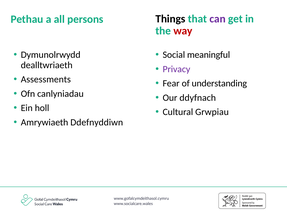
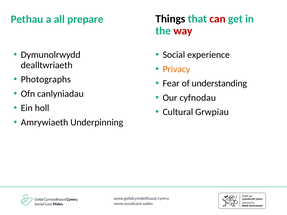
can colour: purple -> red (218, 19)
persons: persons -> prepare (85, 19)
meaningful: meaningful -> experience (209, 55)
Privacy colour: purple -> orange (176, 69)
Assessments: Assessments -> Photographs (46, 80)
ddyfnach: ddyfnach -> cyfnodau (198, 98)
Ddefnyddiwn: Ddefnyddiwn -> Underpinning (97, 122)
